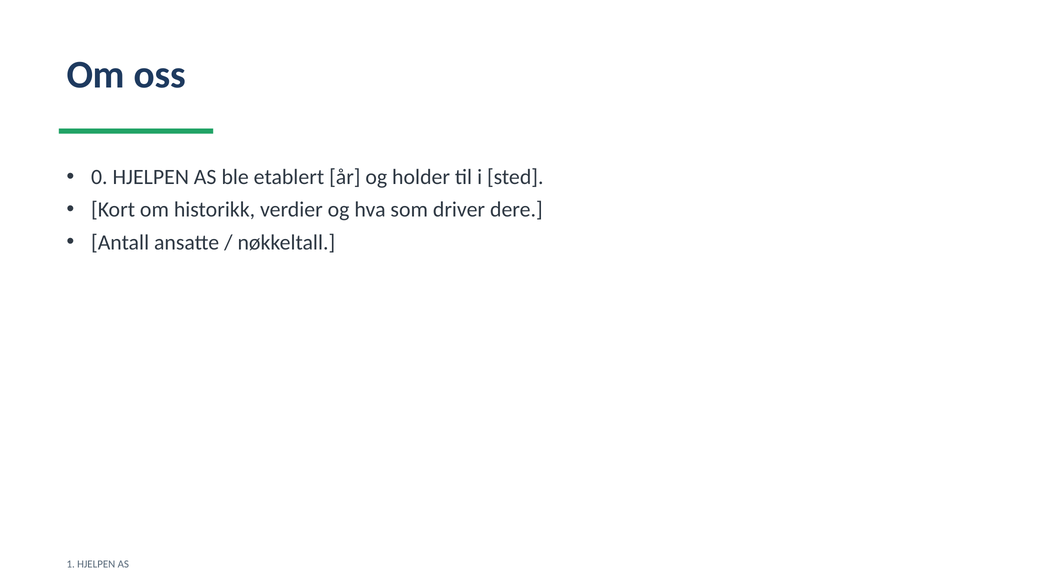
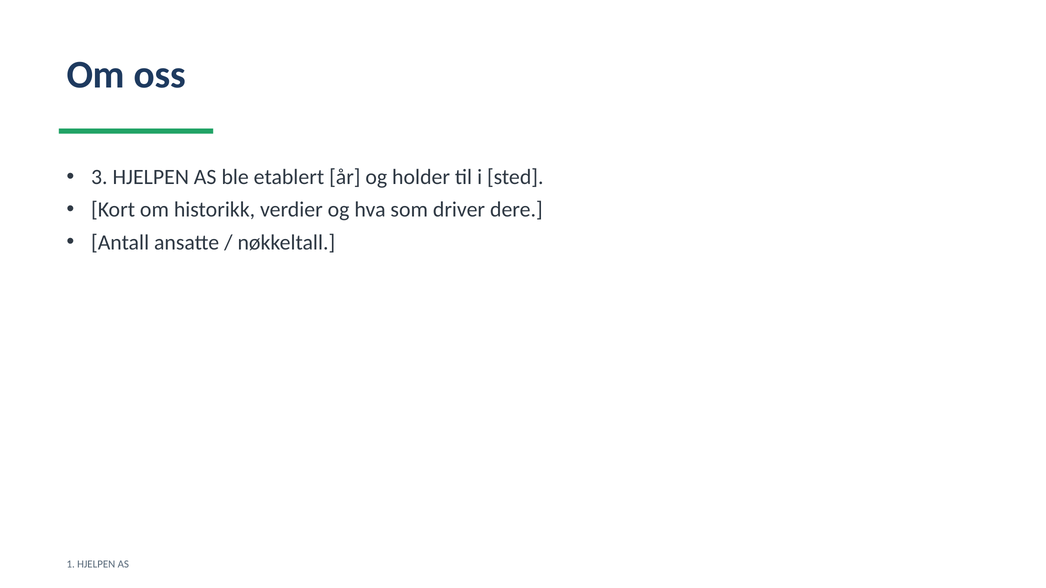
0: 0 -> 3 (99, 177)
